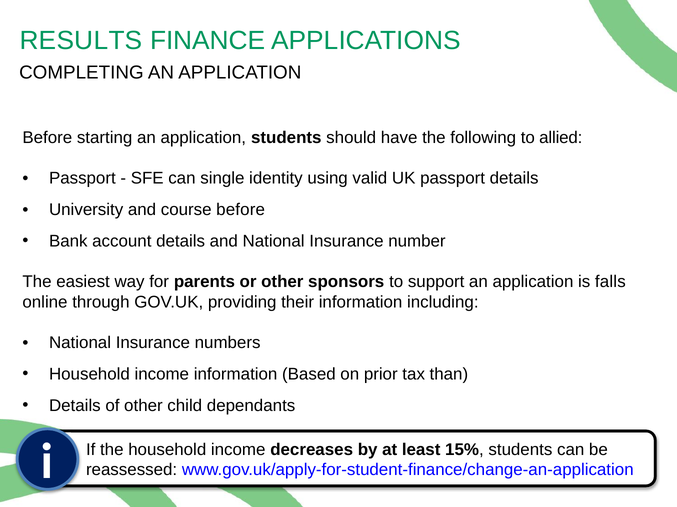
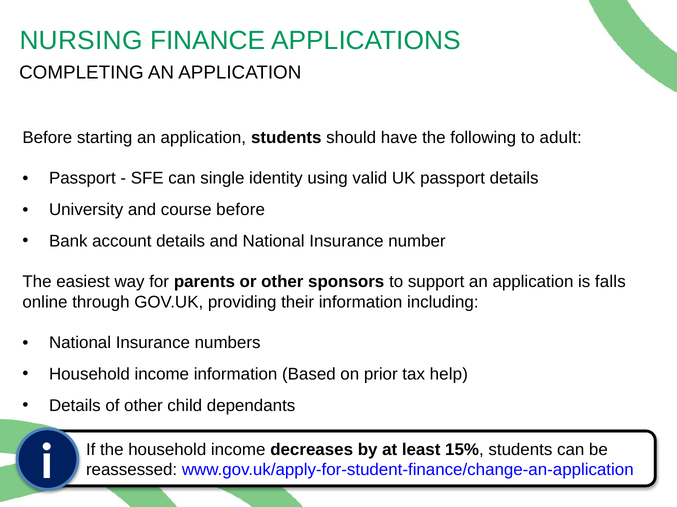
RESULTS: RESULTS -> NURSING (81, 41)
allied: allied -> adult (561, 138)
than: than -> help (449, 375)
